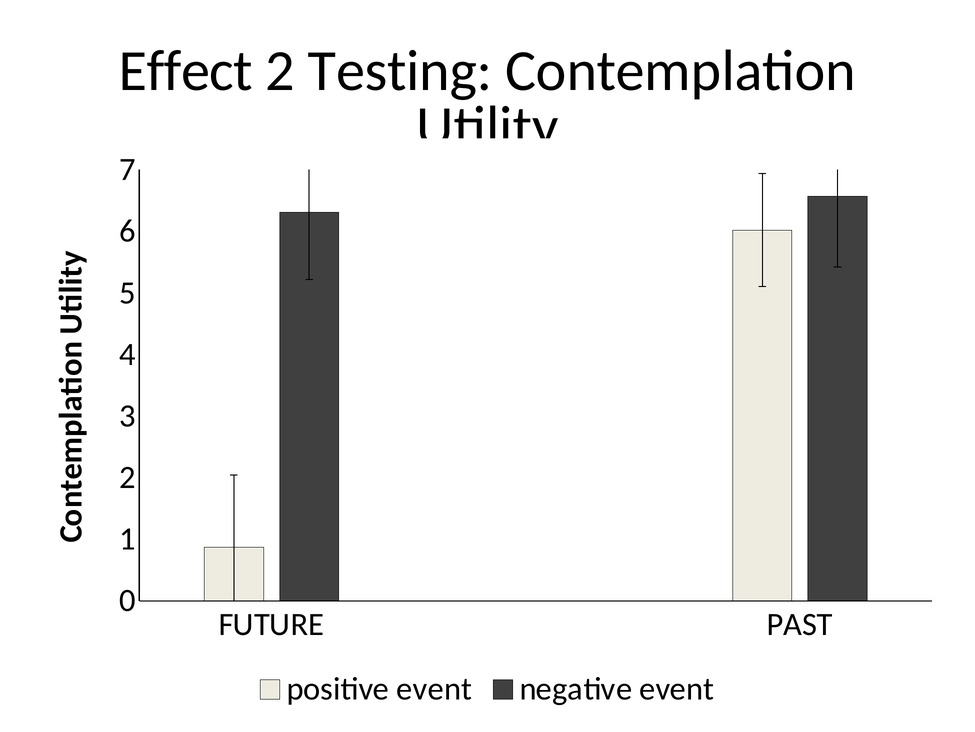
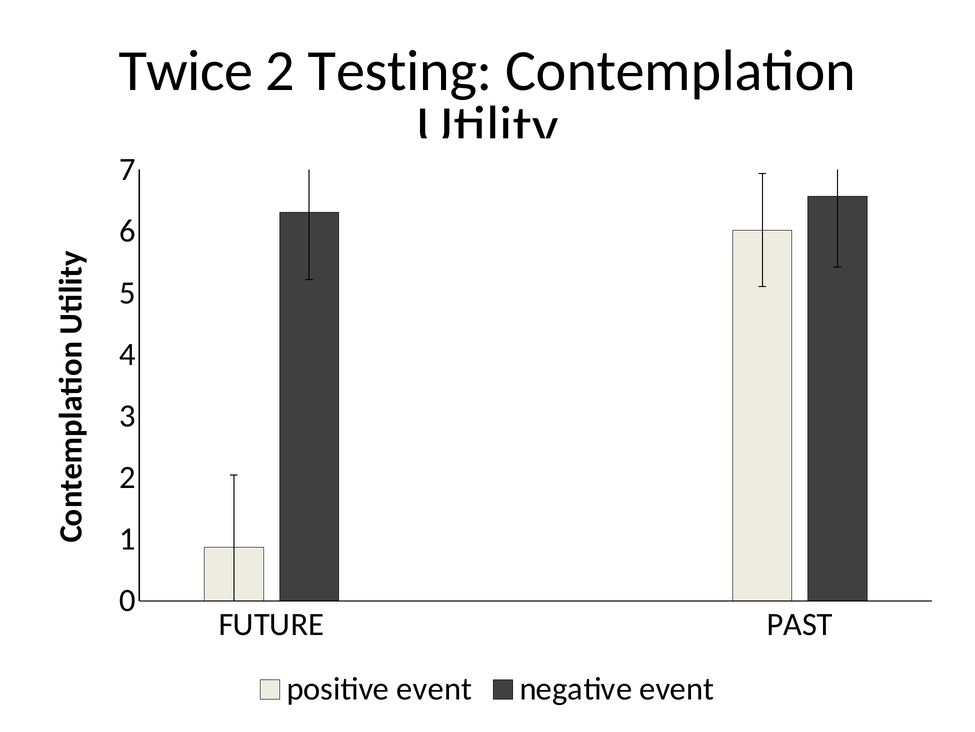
Effect: Effect -> Twice (186, 71)
